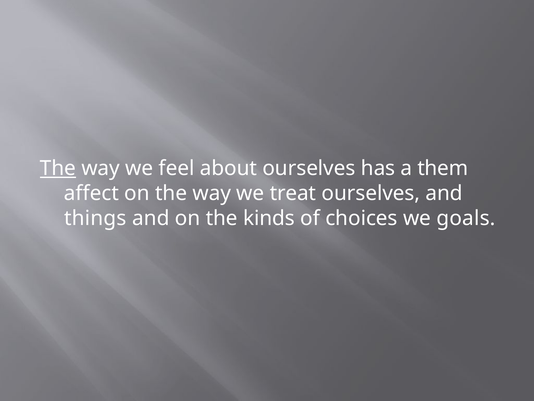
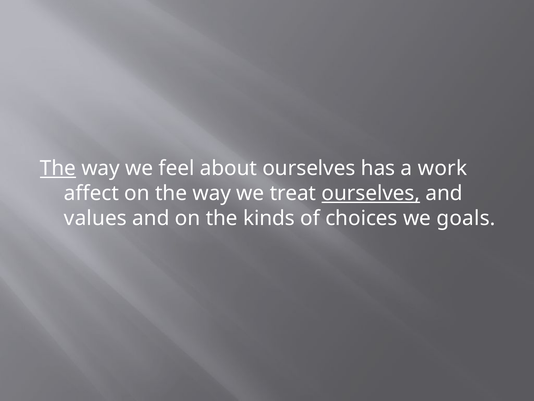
them: them -> work (443, 168)
ourselves underline: none -> present (371, 193)
things: things -> values (95, 218)
